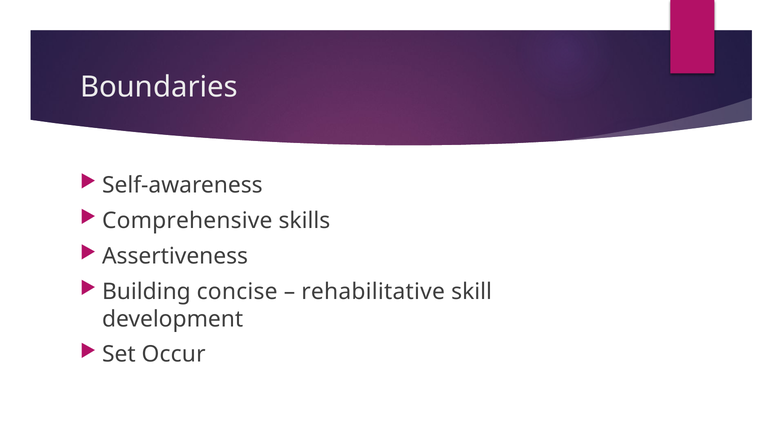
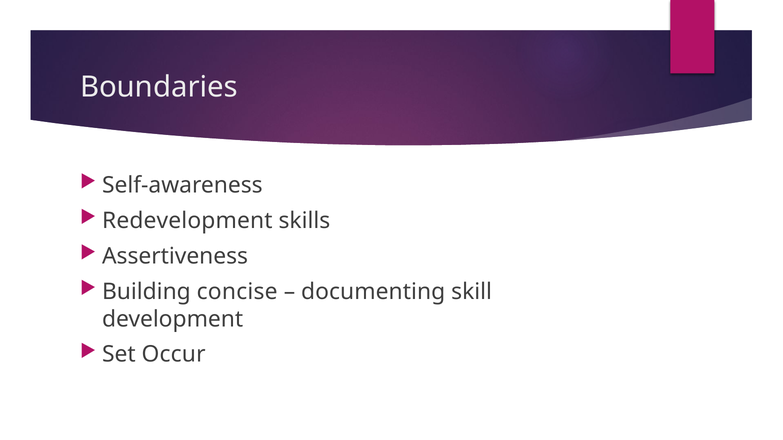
Comprehensive: Comprehensive -> Redevelopment (187, 221)
rehabilitative: rehabilitative -> documenting (373, 292)
